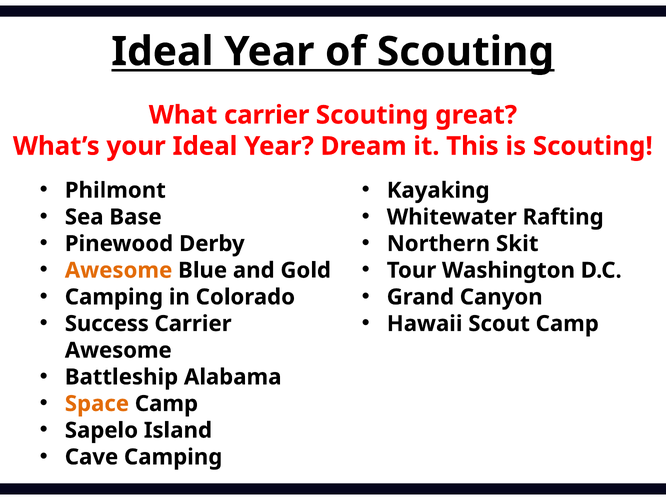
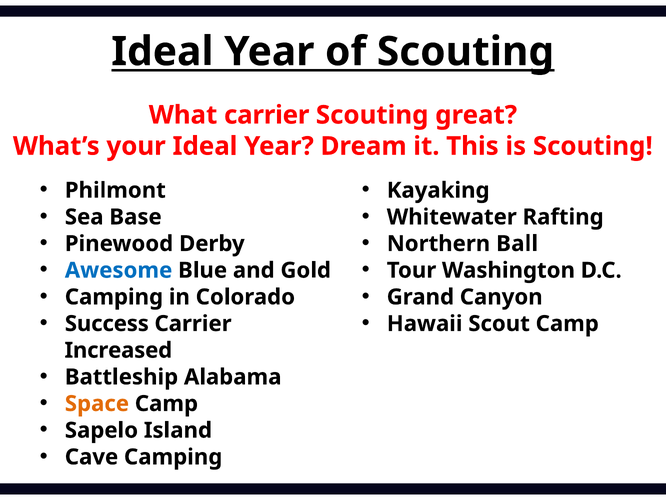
Skit: Skit -> Ball (517, 243)
Awesome colour: orange -> blue (119, 270)
Awesome: Awesome -> Increased (118, 350)
